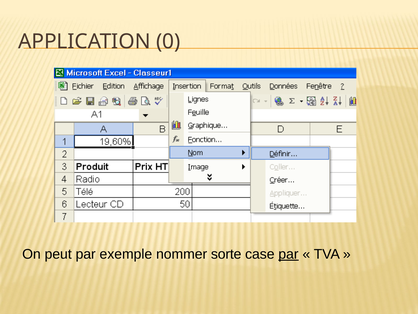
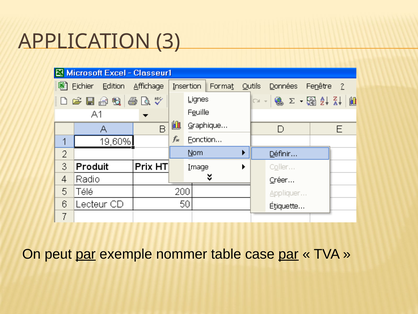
0: 0 -> 3 (168, 42)
par underline: none -> present (86, 254)
sorte: sorte -> table (226, 254)
